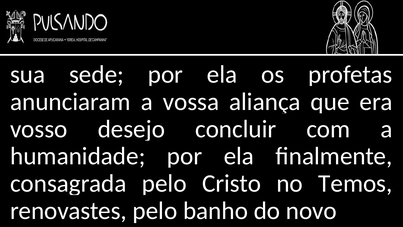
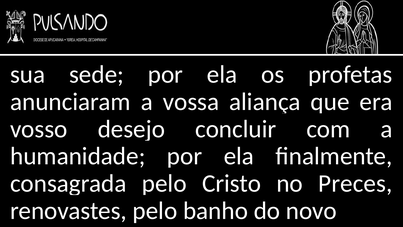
Temos: Temos -> Preces (355, 183)
